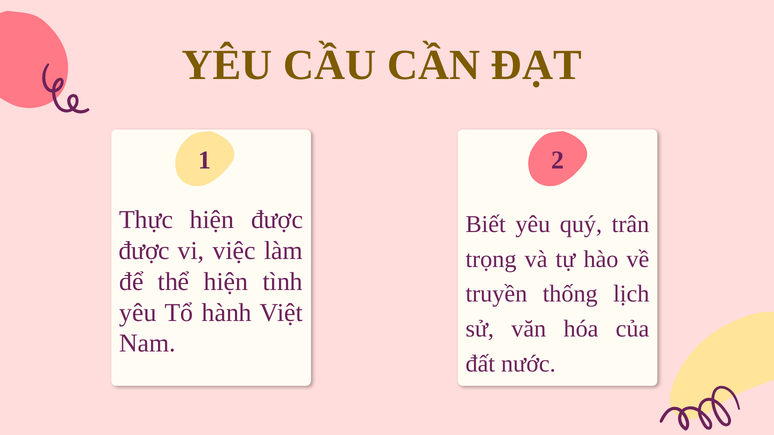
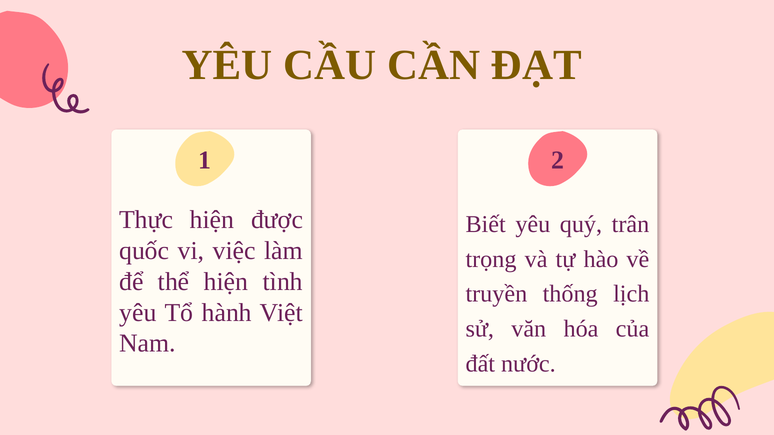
được: được -> quốc (144, 251)
